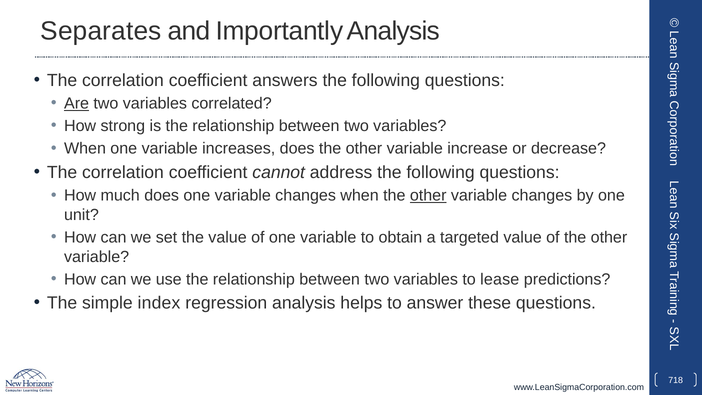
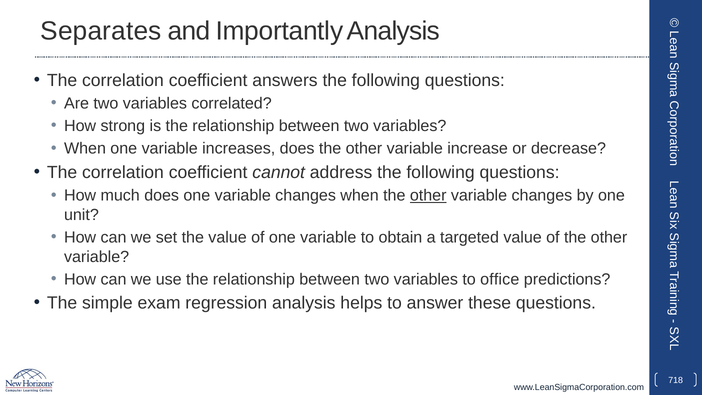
Are underline: present -> none (77, 103)
lease: lease -> office (500, 279)
index: index -> exam (159, 303)
